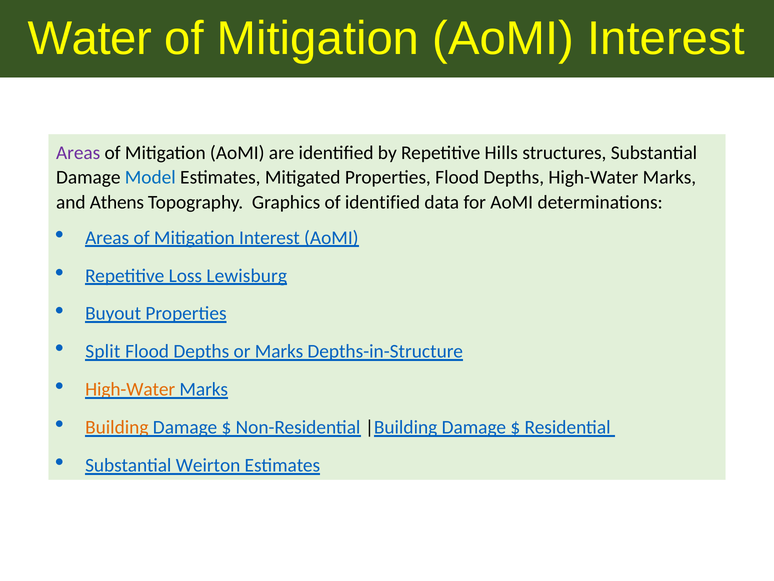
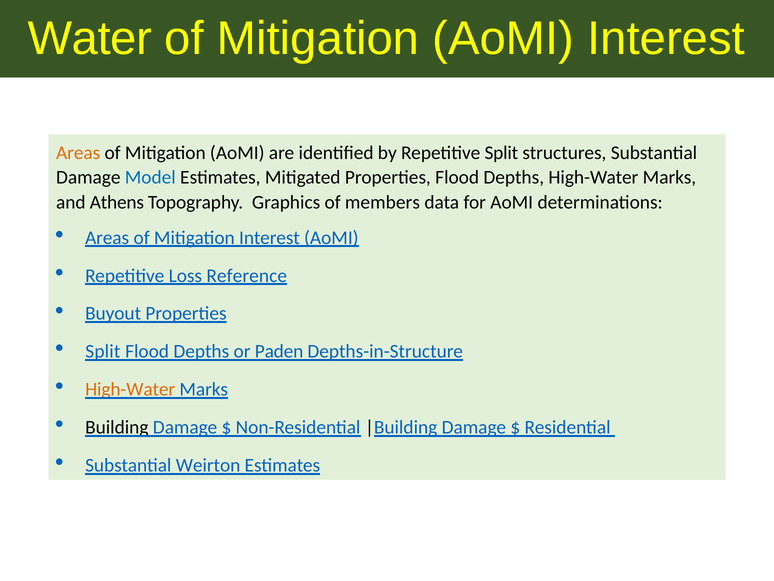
Areas colour: purple -> orange (78, 152)
Repetitive Hills: Hills -> Split (501, 152)
of identified: identified -> members (382, 202)
Lewisburg: Lewisburg -> Reference (247, 275)
or Marks: Marks -> Paden (279, 351)
Building colour: orange -> black (117, 427)
